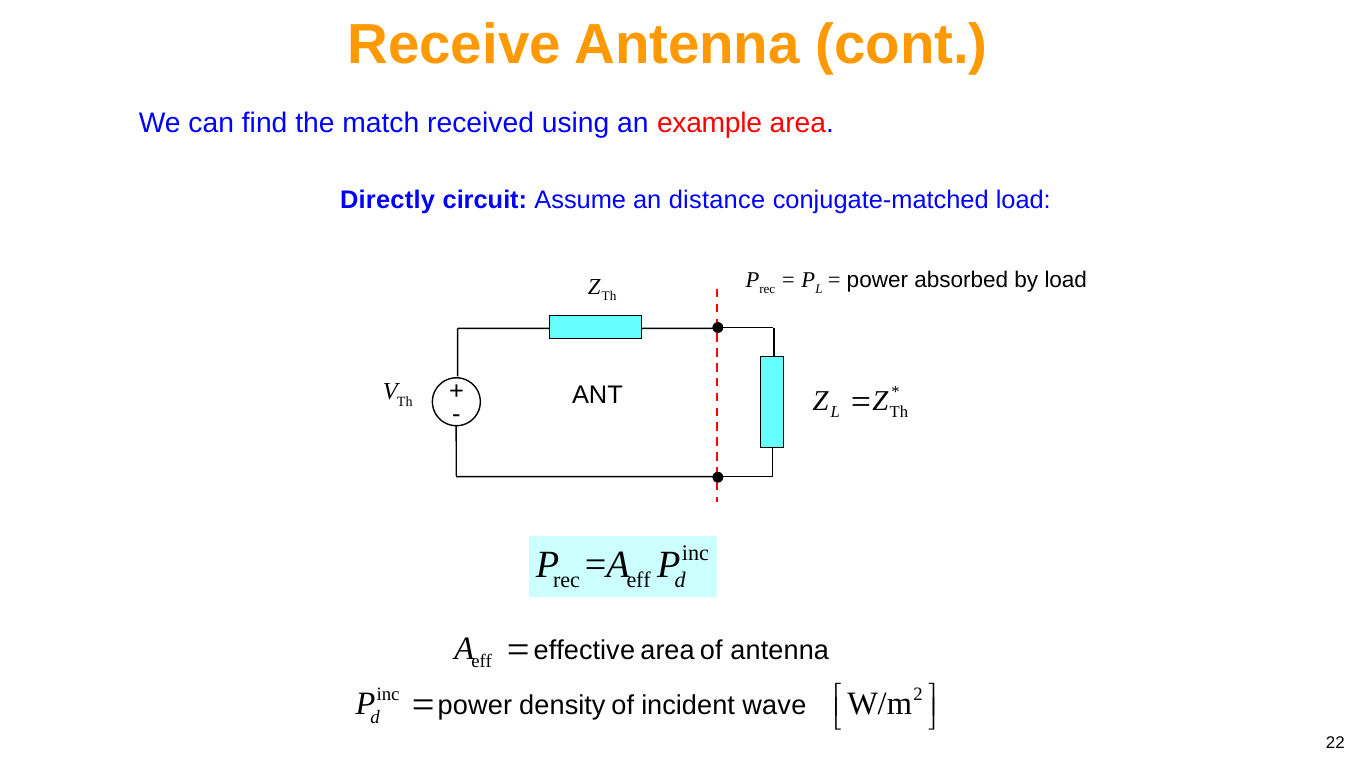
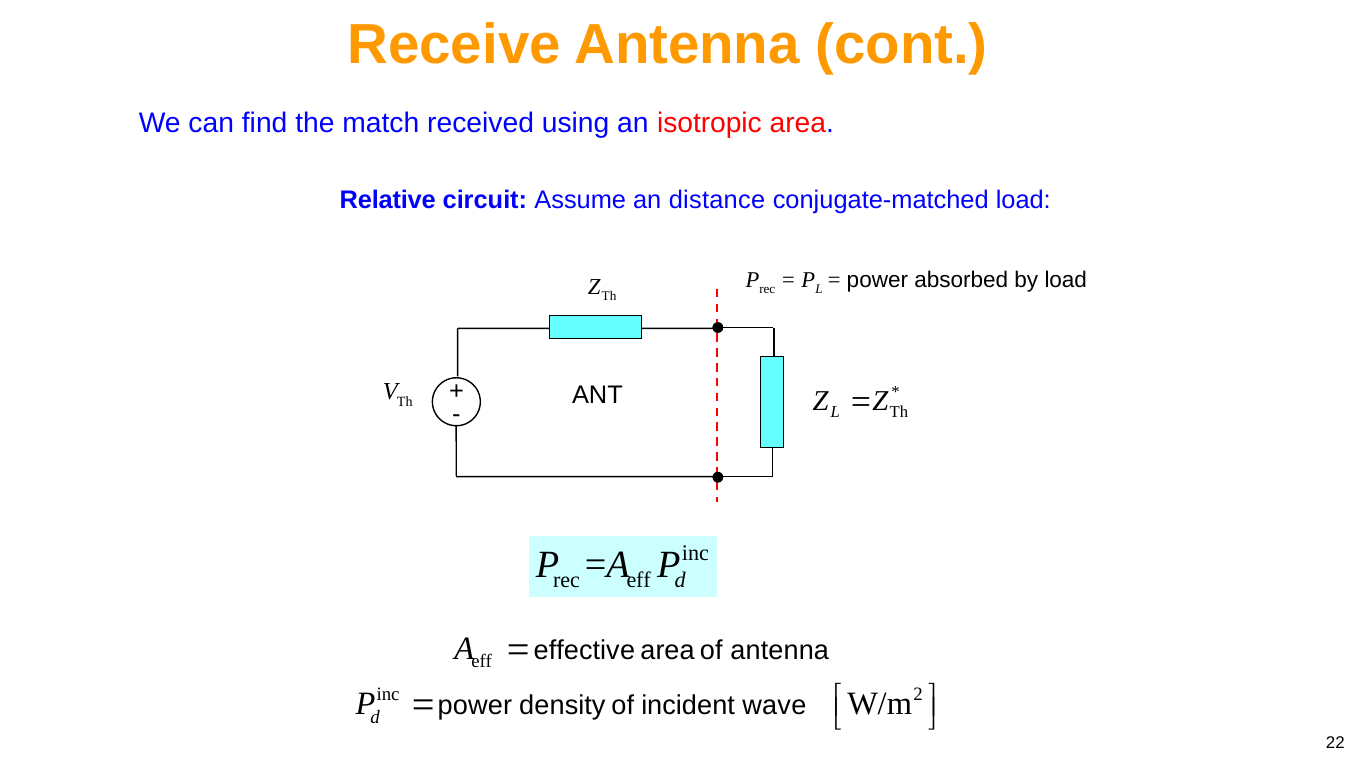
example: example -> isotropic (709, 123)
Directly: Directly -> Relative (388, 201)
